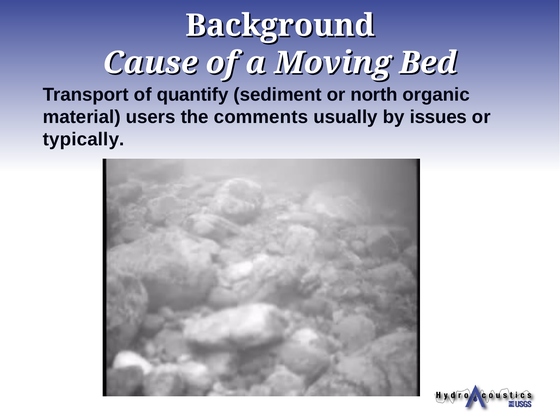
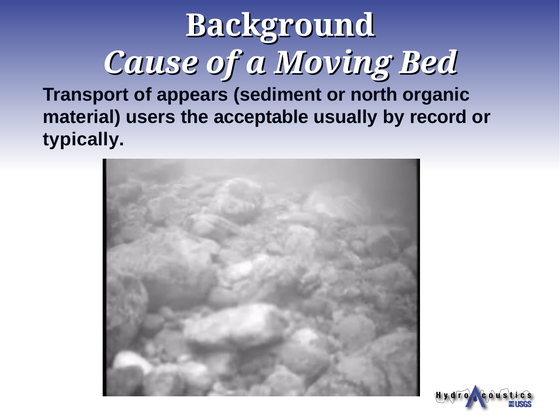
quantify: quantify -> appears (193, 95)
comments: comments -> acceptable (261, 117)
issues: issues -> record (438, 117)
